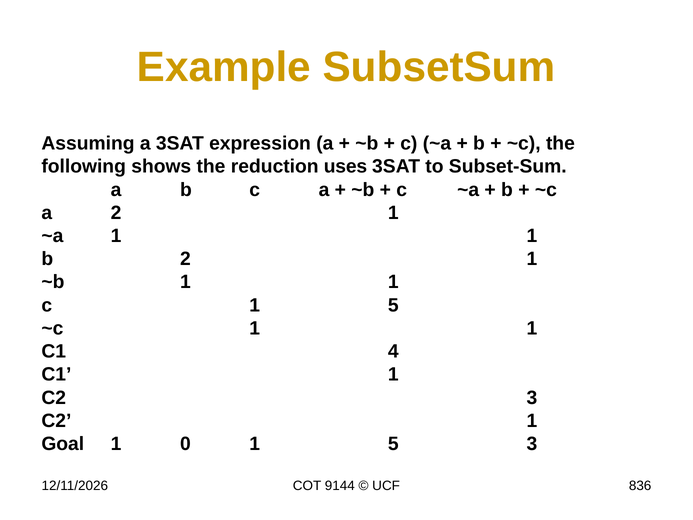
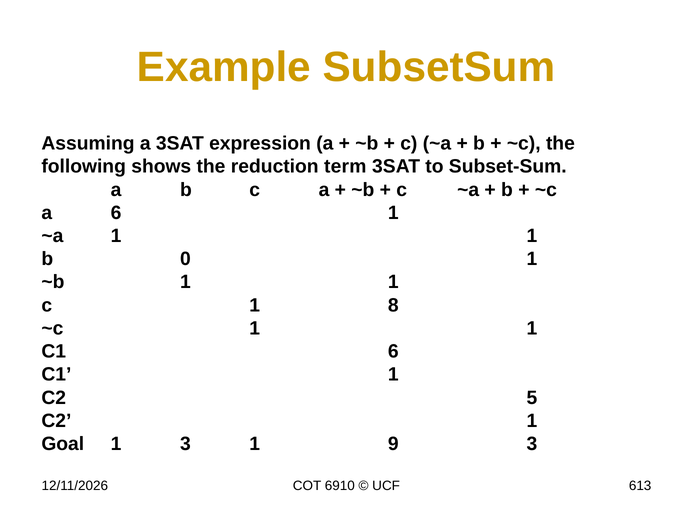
uses: uses -> term (345, 166)
a 2: 2 -> 6 (116, 213)
b 2: 2 -> 0 (185, 259)
c 1 5: 5 -> 8 (393, 305)
C1 4: 4 -> 6 (393, 351)
C2 3: 3 -> 5 (532, 398)
1 0: 0 -> 3 (185, 444)
5: 5 -> 9 (393, 444)
9144: 9144 -> 6910 (340, 486)
836: 836 -> 613 (640, 486)
